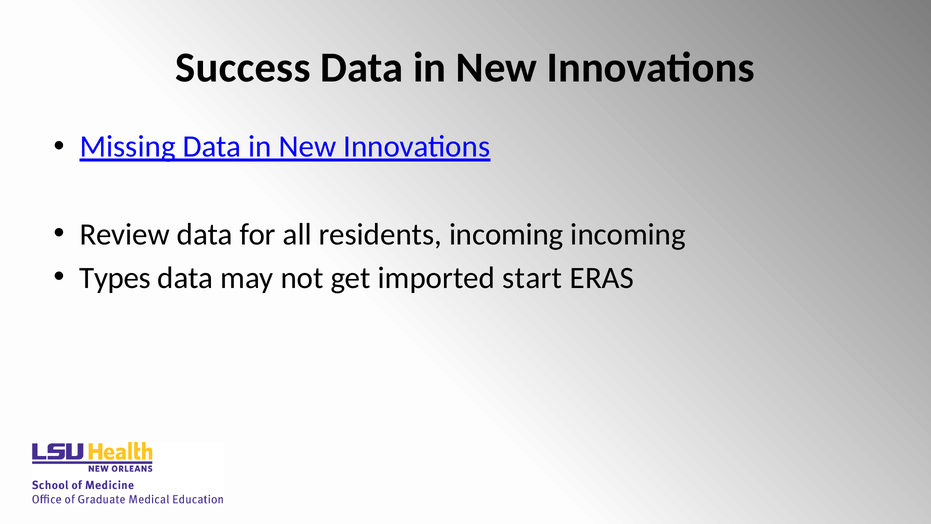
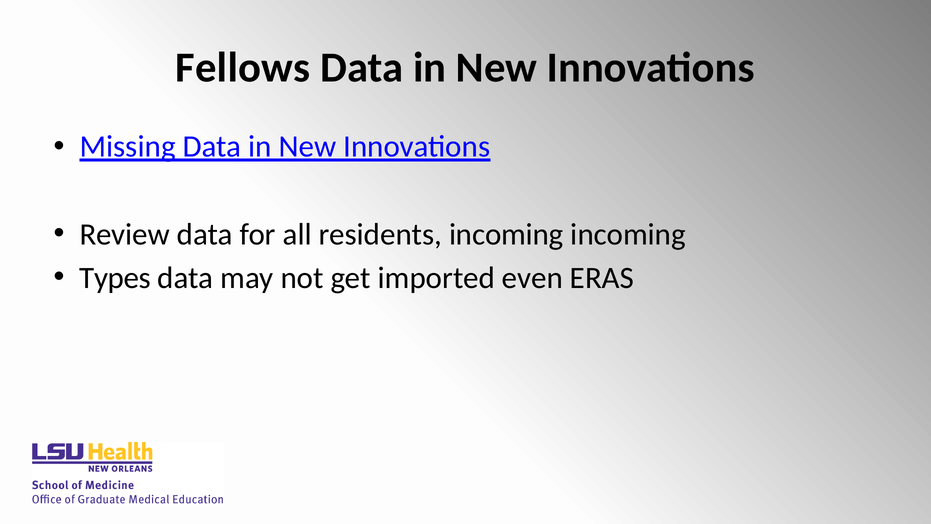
Success: Success -> Fellows (243, 68)
start: start -> even (532, 278)
